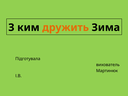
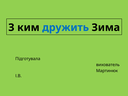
дружить colour: orange -> blue (66, 27)
